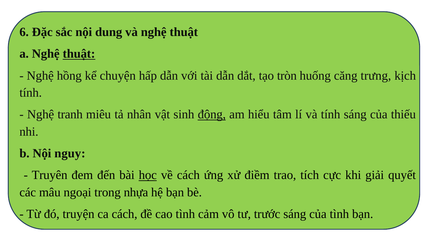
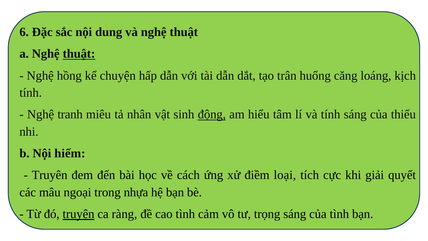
tròn: tròn -> trân (287, 75)
trưng: trưng -> loáng (376, 75)
nguy: nguy -> hiếm (70, 153)
học underline: present -> none (148, 175)
trao: trao -> loại (285, 175)
truyện underline: none -> present (79, 214)
ca cách: cách -> ràng (124, 214)
trước: trước -> trọng (267, 214)
